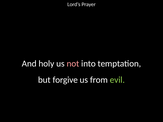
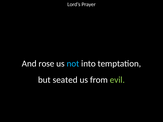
holy: holy -> rose (46, 64)
not colour: pink -> light blue (73, 64)
forgive: forgive -> seated (65, 80)
